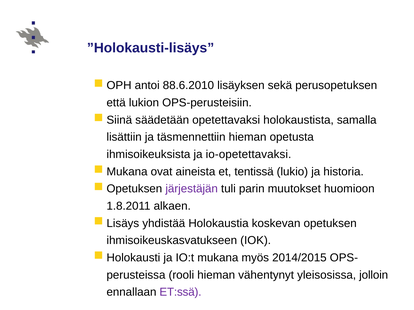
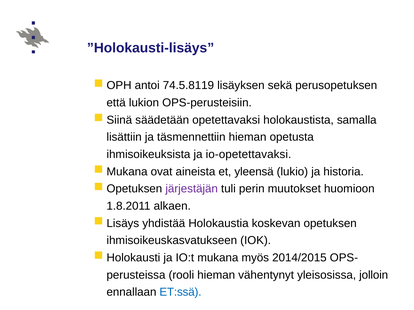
88.6.2010: 88.6.2010 -> 74.5.8119 (188, 86)
tentissä: tentissä -> yleensä (254, 172)
parin: parin -> perin (252, 189)
ET:ssä colour: purple -> blue (180, 293)
